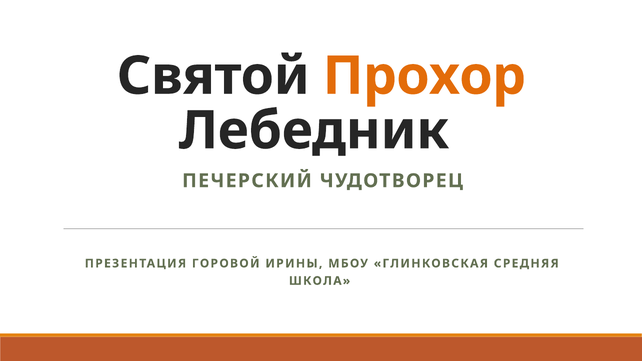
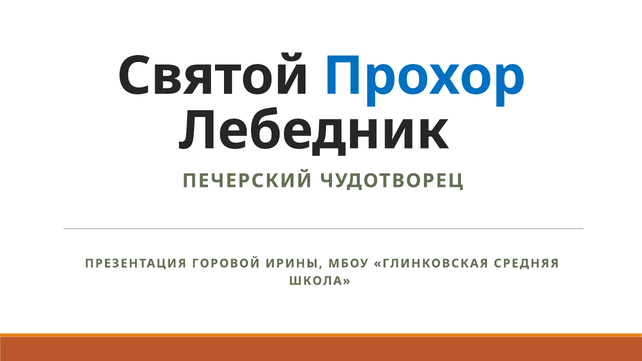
Прохор colour: orange -> blue (424, 76)
